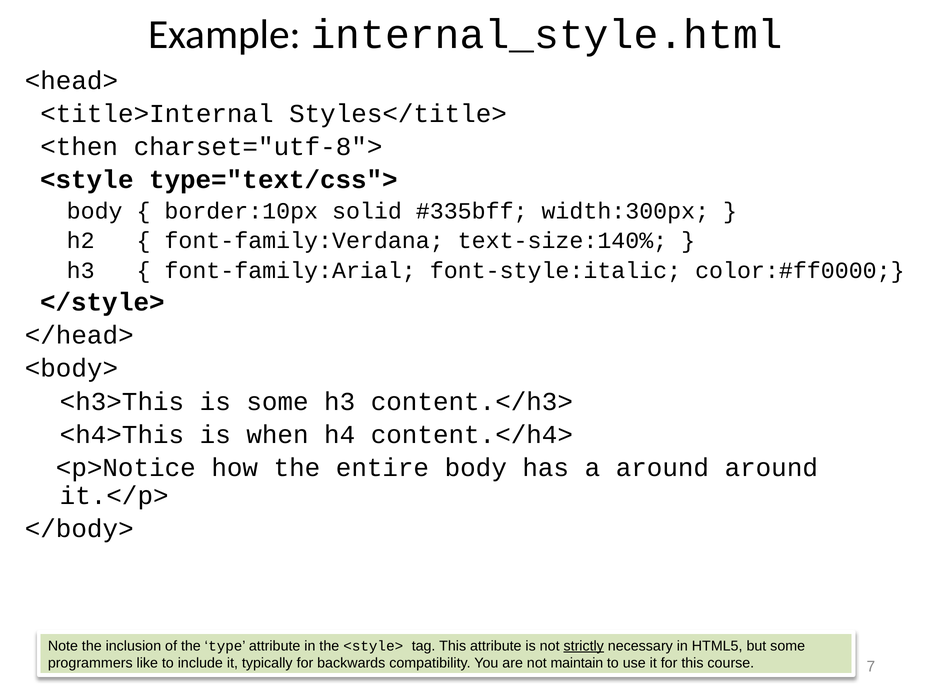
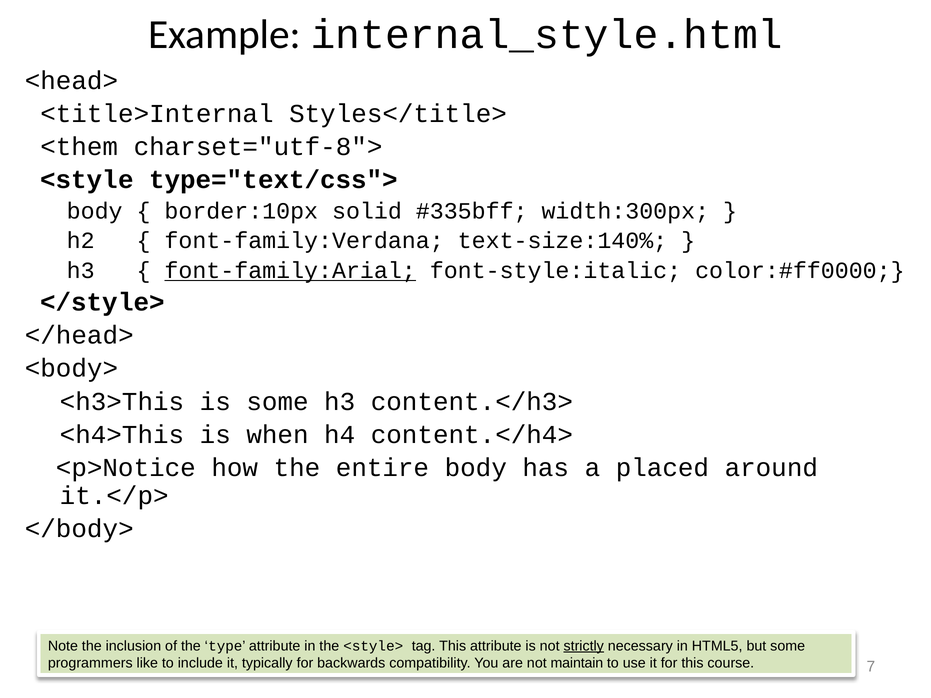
<then: <then -> <them (79, 147)
font-family:Arial underline: none -> present (290, 271)
a around: around -> placed (662, 468)
